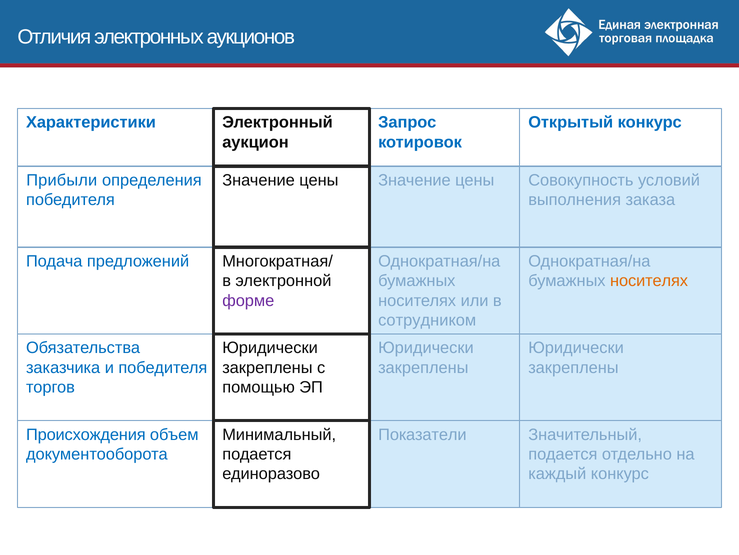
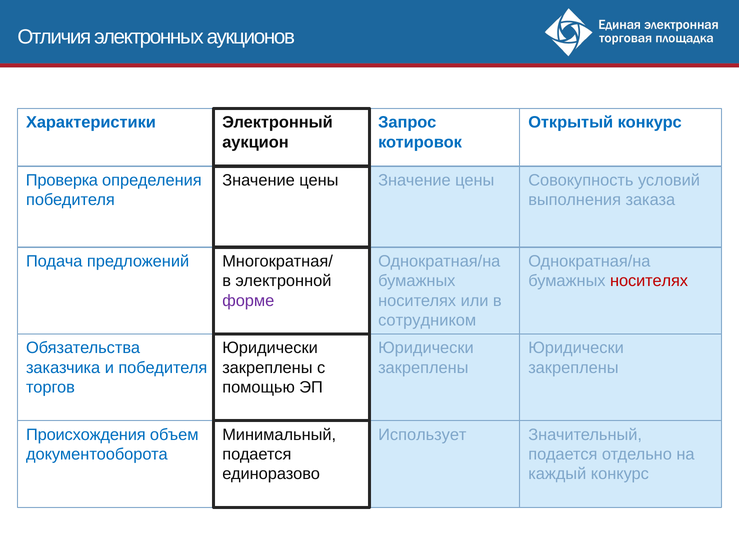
Прибыли: Прибыли -> Проверка (62, 180)
носителях colour: orange -> red (649, 281)
Показатели: Показатели -> Использует (422, 434)
